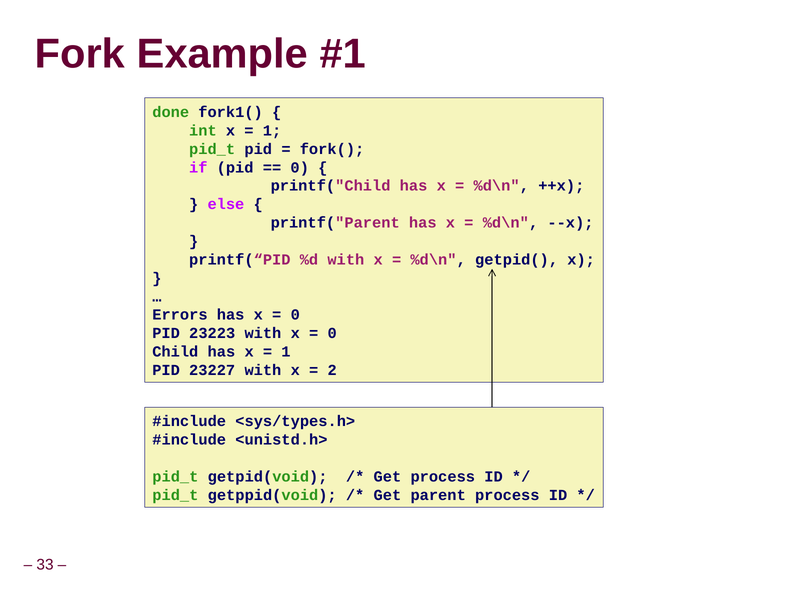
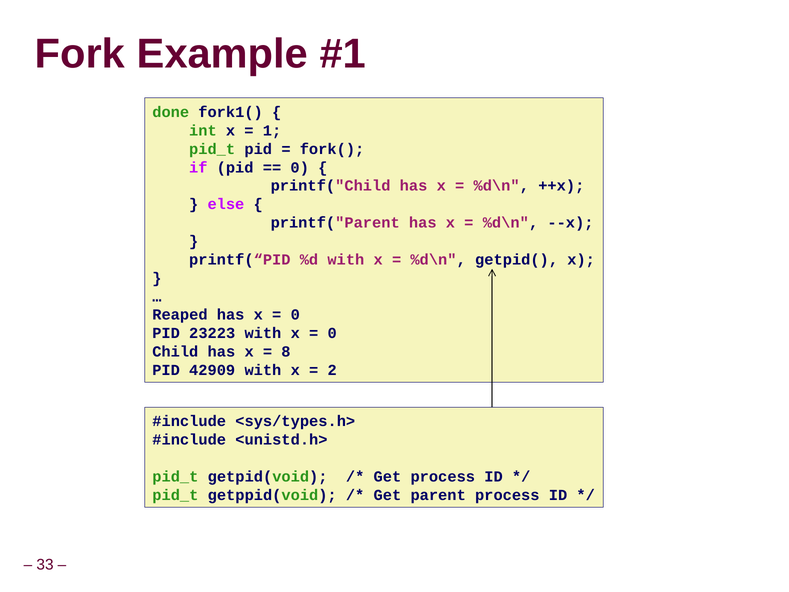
Errors: Errors -> Reaped (180, 315)
1: 1 -> 8 (286, 352)
23227: 23227 -> 42909 (212, 370)
